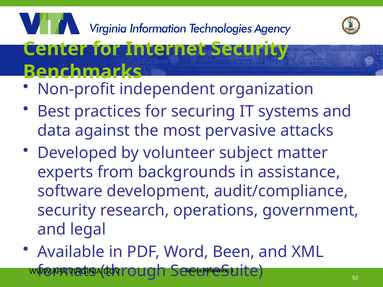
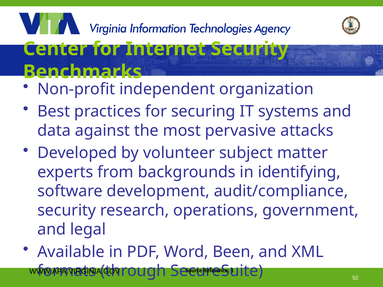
assistance: assistance -> identifying (299, 172)
